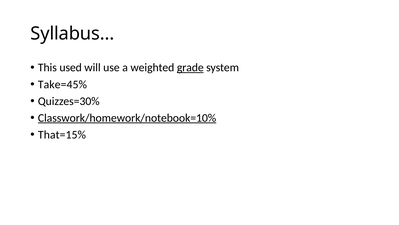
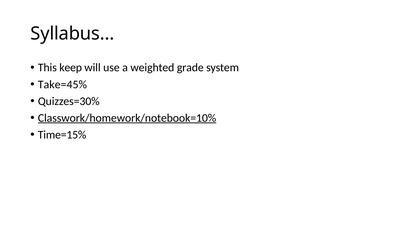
used: used -> keep (71, 67)
grade underline: present -> none (190, 67)
That=15%: That=15% -> Time=15% (62, 134)
